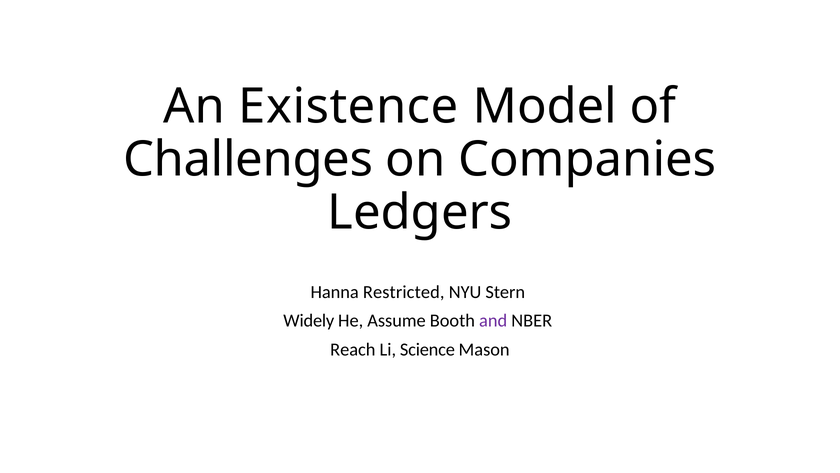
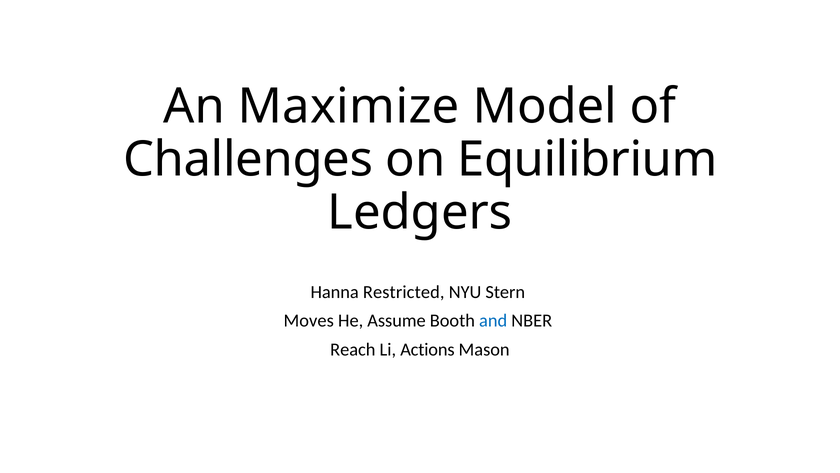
Existence: Existence -> Maximize (349, 107)
Companies: Companies -> Equilibrium (587, 160)
Widely: Widely -> Moves (309, 321)
and colour: purple -> blue (493, 321)
Science: Science -> Actions (427, 349)
